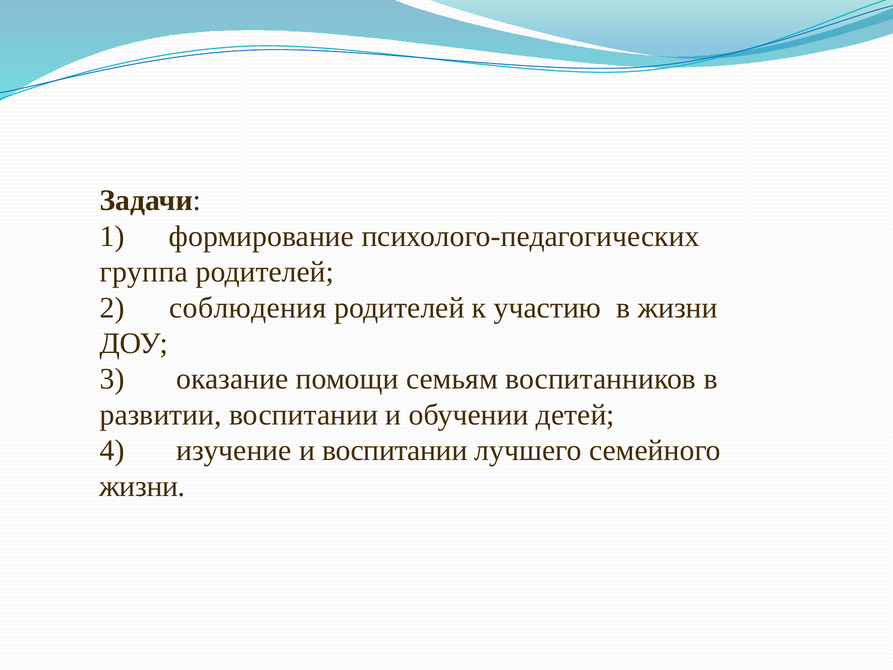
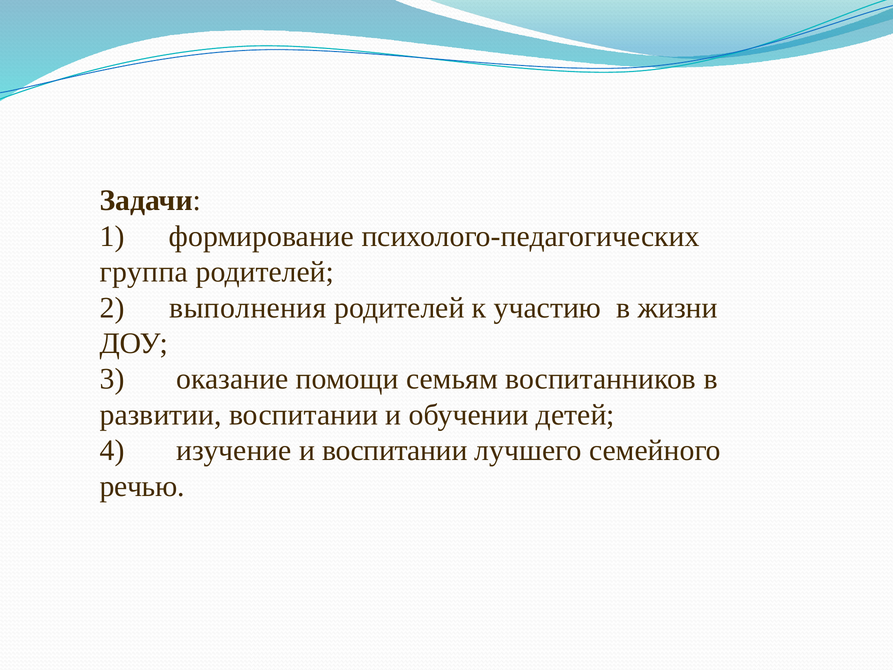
соблюдения: соблюдения -> выполнения (248, 308)
жизни: жизни -> речью (142, 486)
